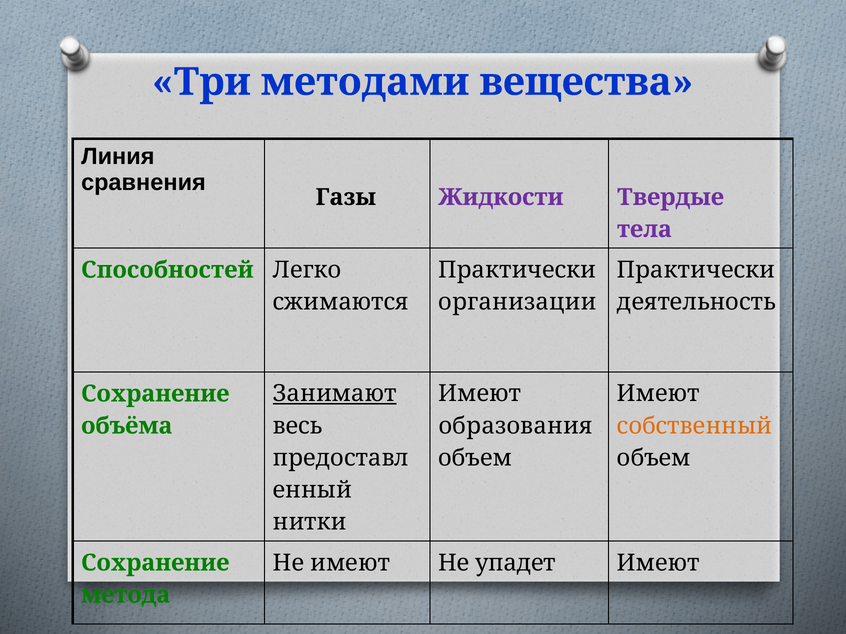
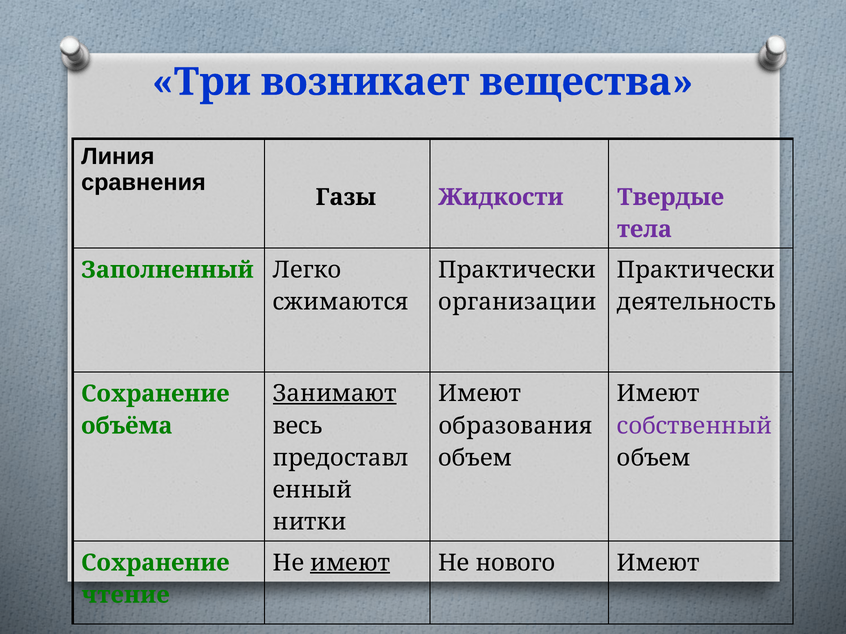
методами: методами -> возникает (365, 82)
Способностей: Способностей -> Заполненный (167, 270)
собственный colour: orange -> purple (695, 426)
имеют underline: none -> present (350, 563)
упадет: упадет -> нового (516, 563)
метода: метода -> чтение (126, 595)
